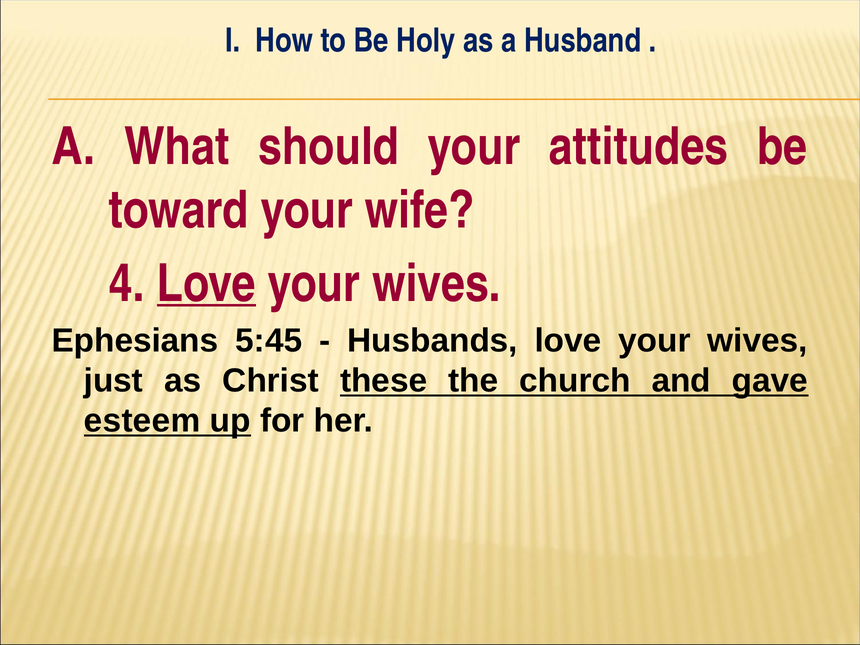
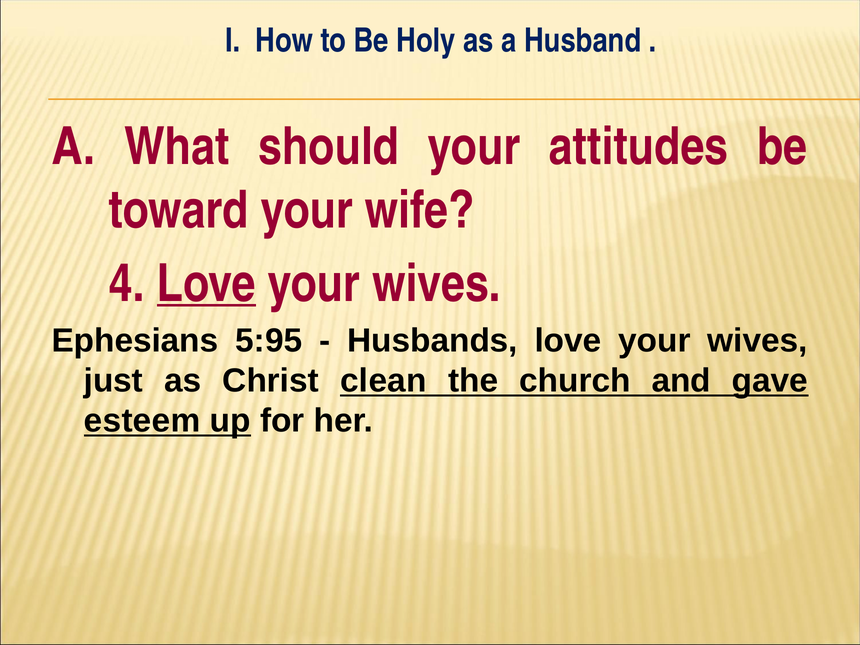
5:45: 5:45 -> 5:95 (269, 341)
these: these -> clean (383, 381)
